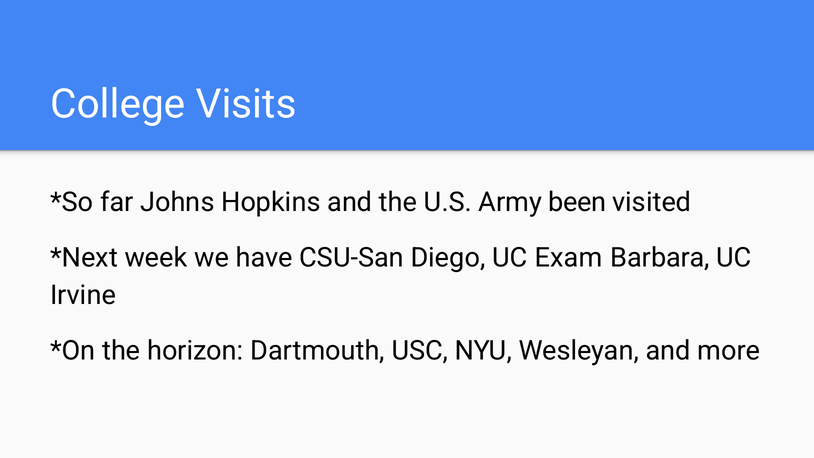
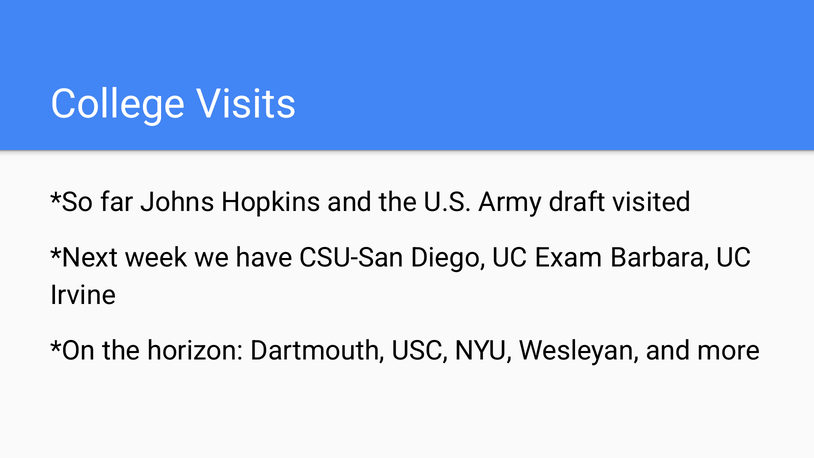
been: been -> draft (577, 202)
